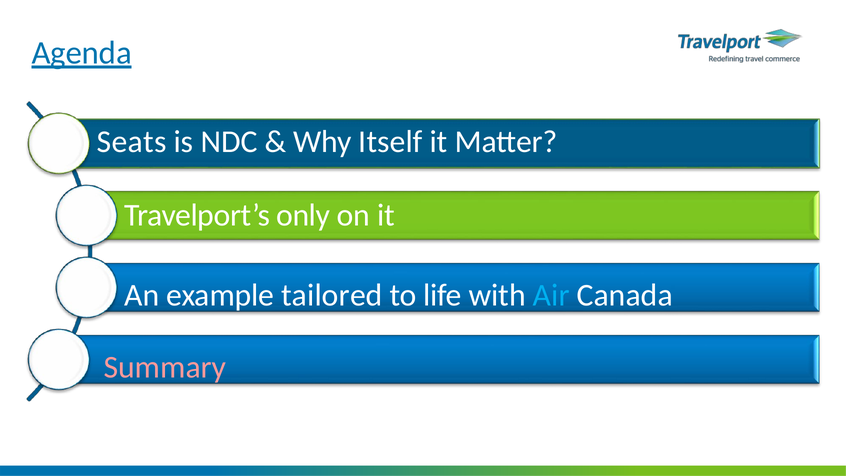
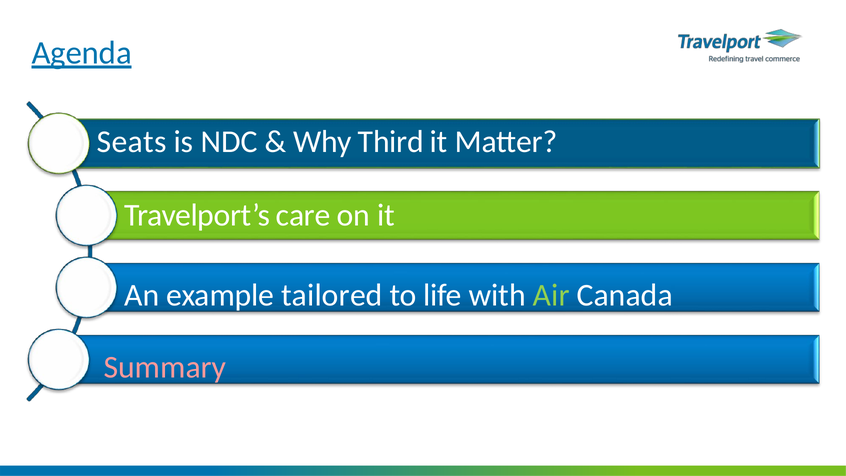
Itself: Itself -> Third (391, 142)
only: only -> care (303, 215)
Air colour: light blue -> light green (551, 295)
